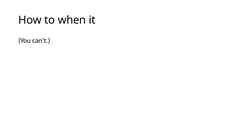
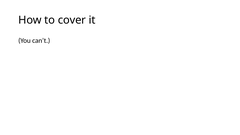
when: when -> cover (72, 20)
